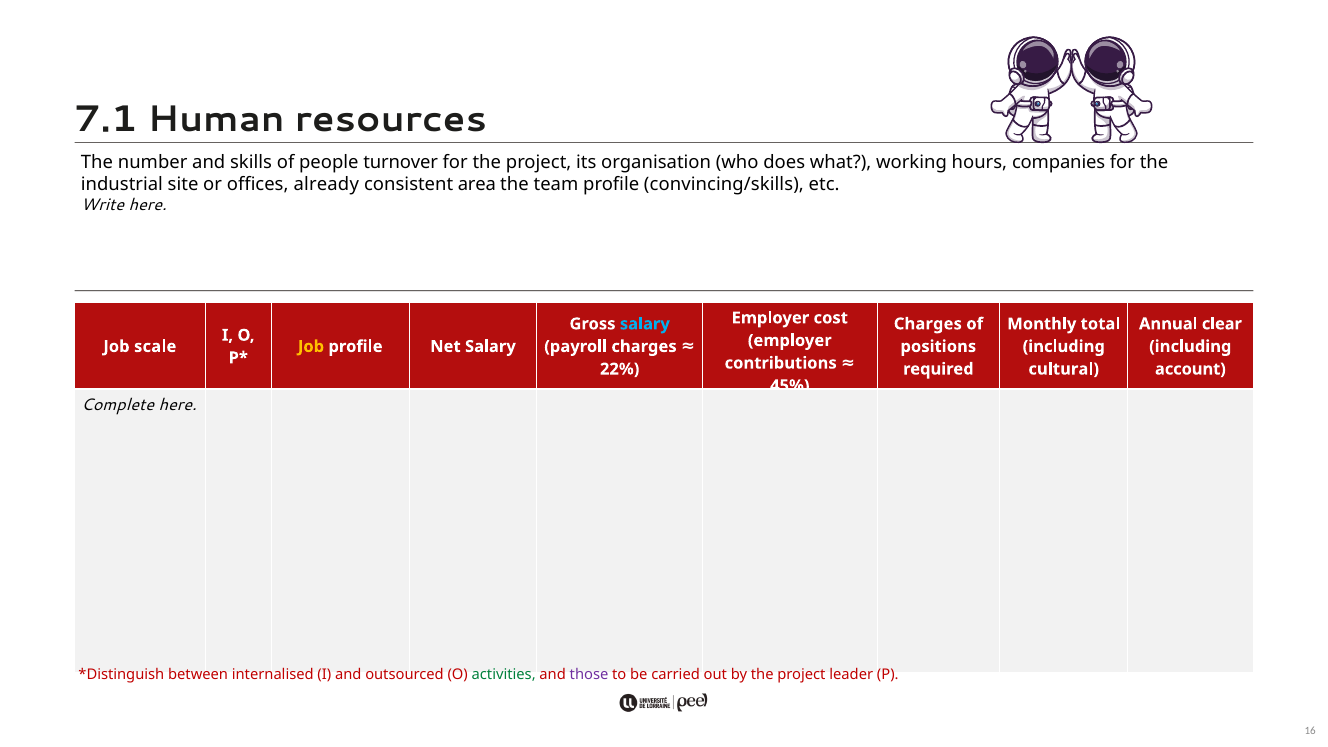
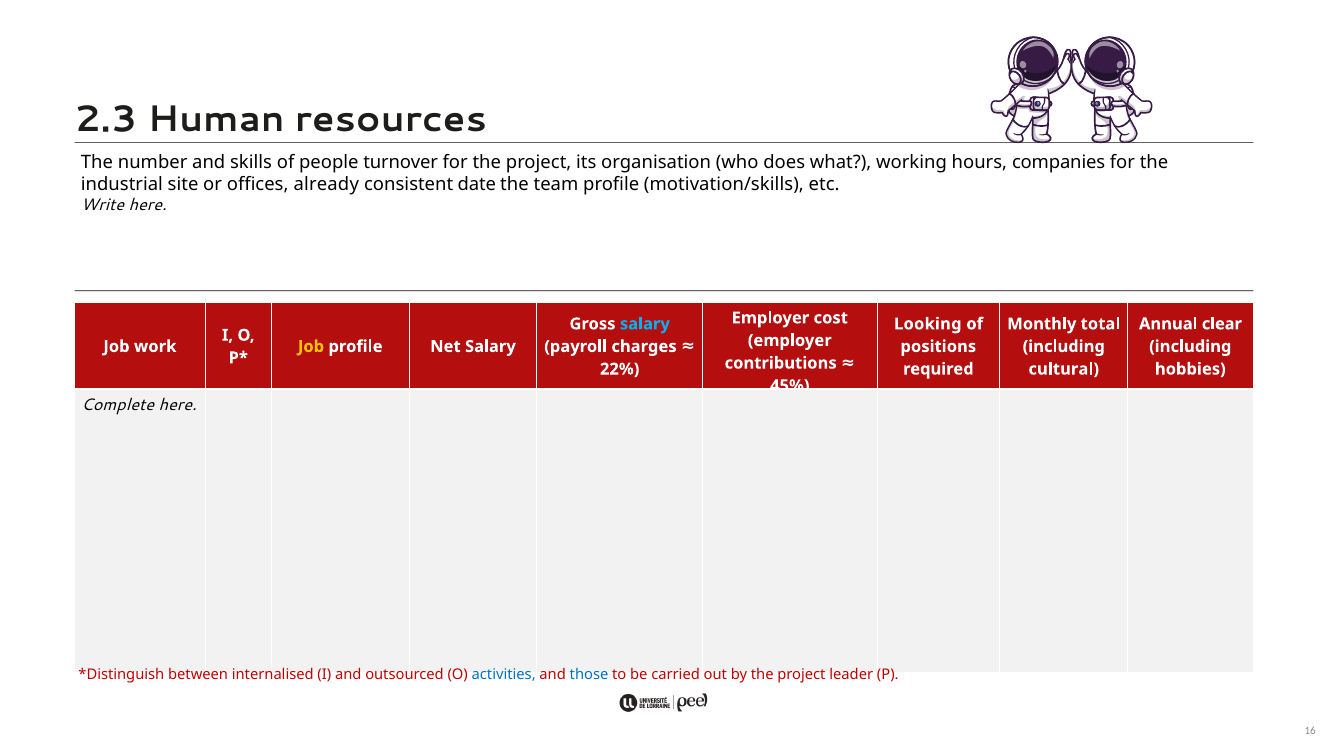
7.1: 7.1 -> 2.3 (106, 119)
area: area -> date (477, 184)
convincing/skills: convincing/skills -> motivation/skills (724, 184)
Charges: Charges -> Looking (928, 324)
scale: scale -> work (155, 346)
account: account -> hobbies (1190, 369)
activities colour: green -> blue (504, 674)
those colour: purple -> blue (589, 674)
